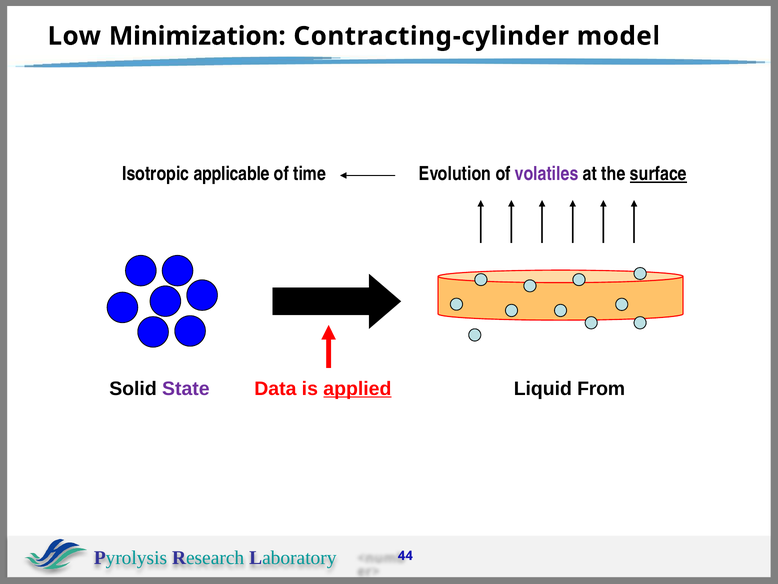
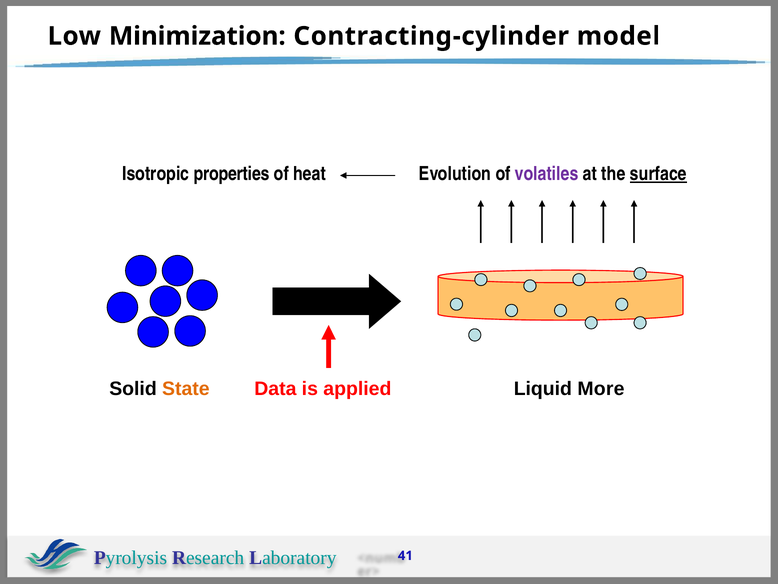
applicable: applicable -> properties (232, 174)
time: time -> heat (310, 174)
State colour: purple -> orange (186, 388)
applied underline: present -> none (357, 388)
From: From -> More (601, 388)
44: 44 -> 41 (405, 555)
